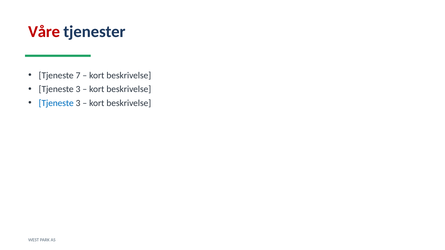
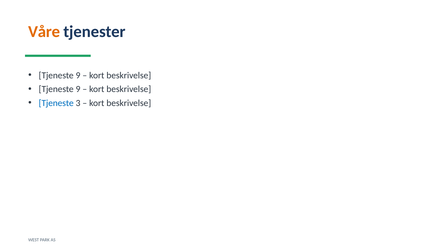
Våre colour: red -> orange (44, 32)
7: 7 -> 9 (78, 75)
3: 3 -> 9 (78, 89)
